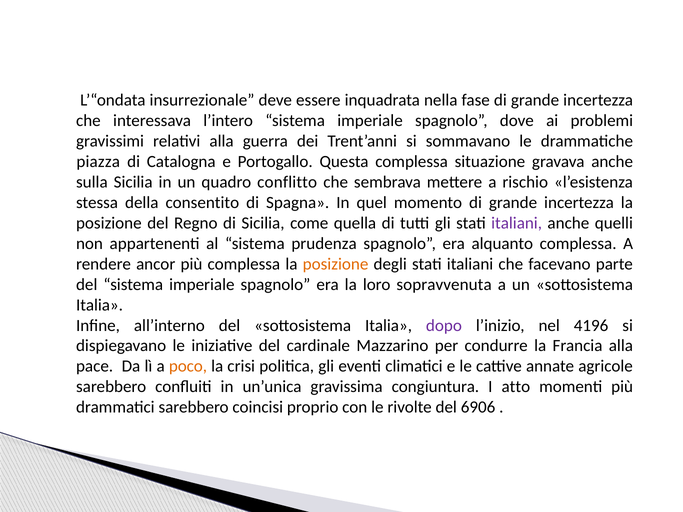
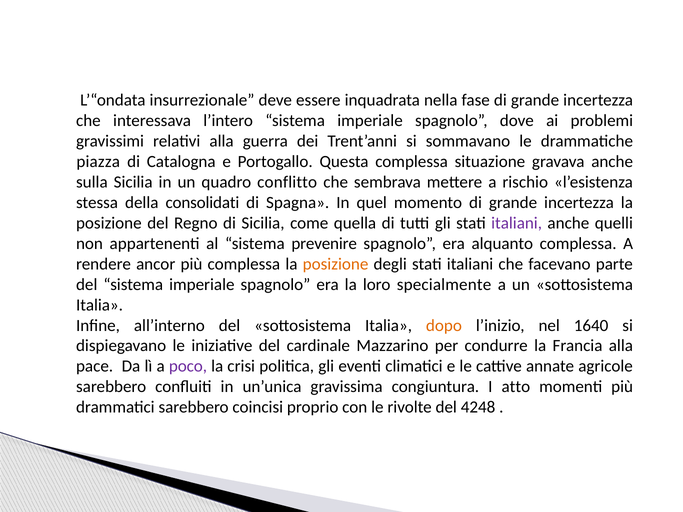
consentito: consentito -> consolidati (202, 203)
prudenza: prudenza -> prevenire (324, 244)
sopravvenuta: sopravvenuta -> specialmente (444, 285)
dopo colour: purple -> orange (444, 326)
4196: 4196 -> 1640 (591, 326)
poco colour: orange -> purple (188, 367)
6906: 6906 -> 4248 (478, 407)
